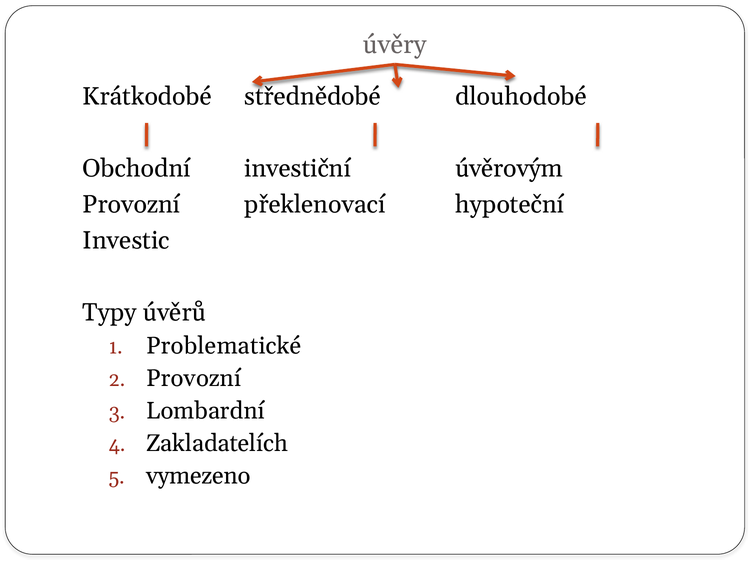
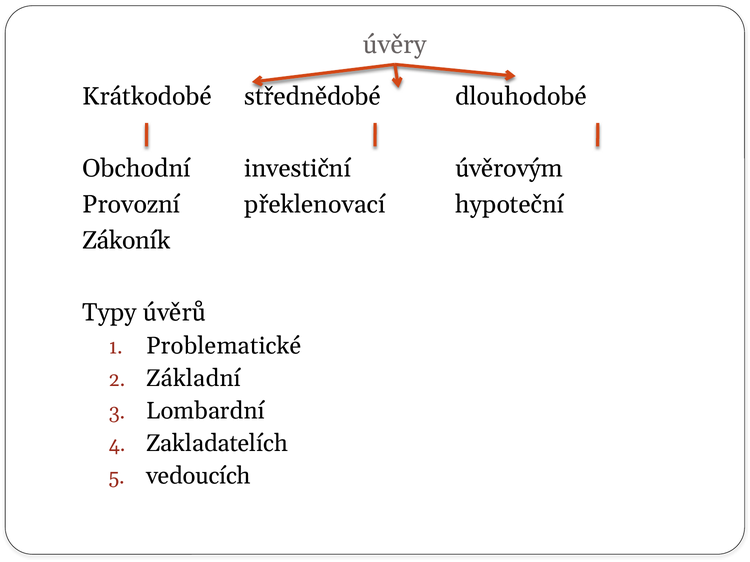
Investic: Investic -> Zákoník (126, 241)
Provozní: Provozní -> Základní (194, 379)
vymezeno: vymezeno -> vedoucích (198, 476)
